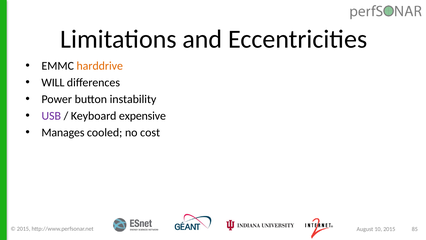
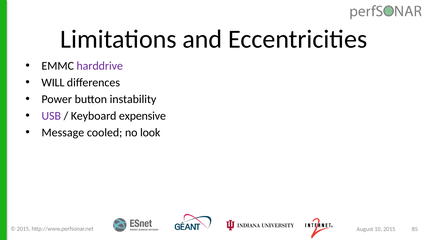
harddrive colour: orange -> purple (100, 66)
Manages: Manages -> Message (63, 132)
cost: cost -> look (150, 132)
